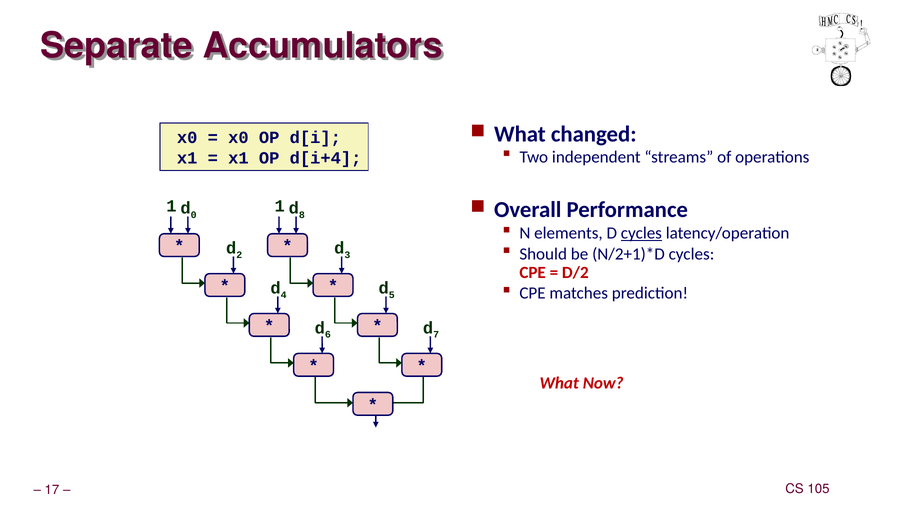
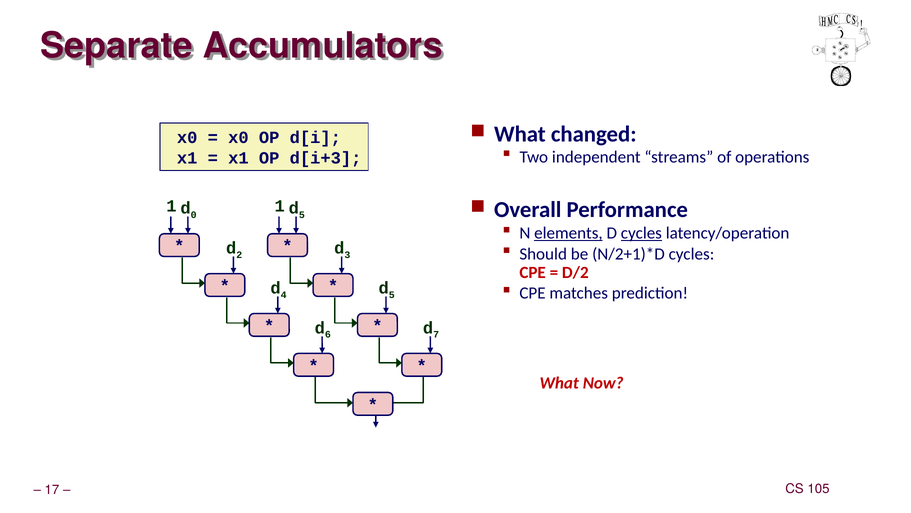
d[i+4: d[i+4 -> d[i+3 (326, 158)
1 d 8: 8 -> 5 (302, 215)
elements underline: none -> present (568, 233)
